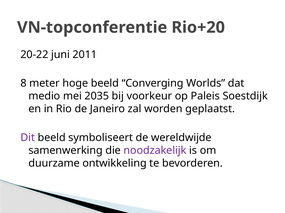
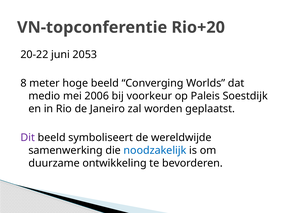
2011: 2011 -> 2053 (85, 55)
2035: 2035 -> 2006 (97, 96)
noodzakelijk colour: purple -> blue (155, 151)
